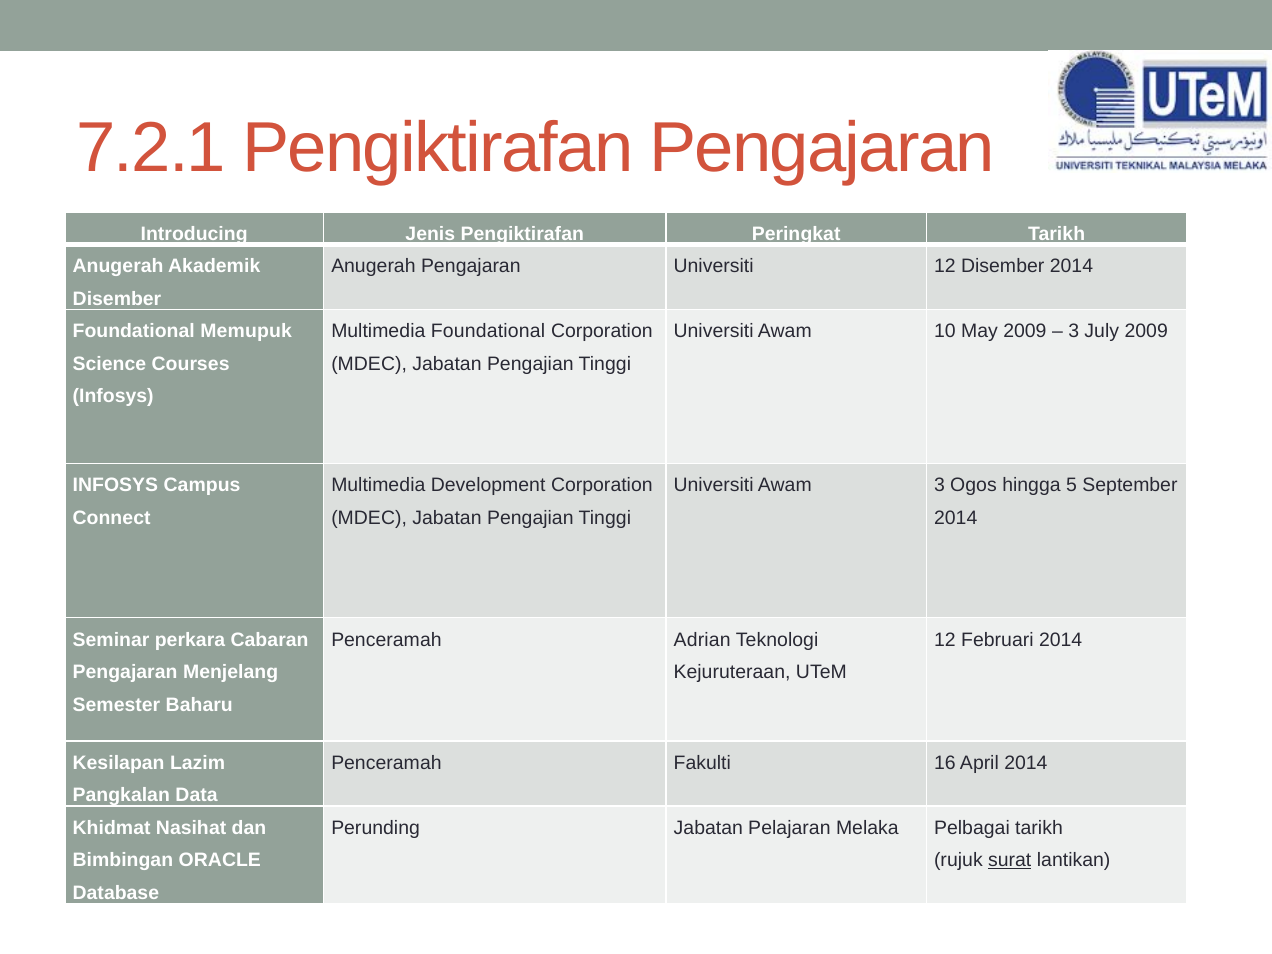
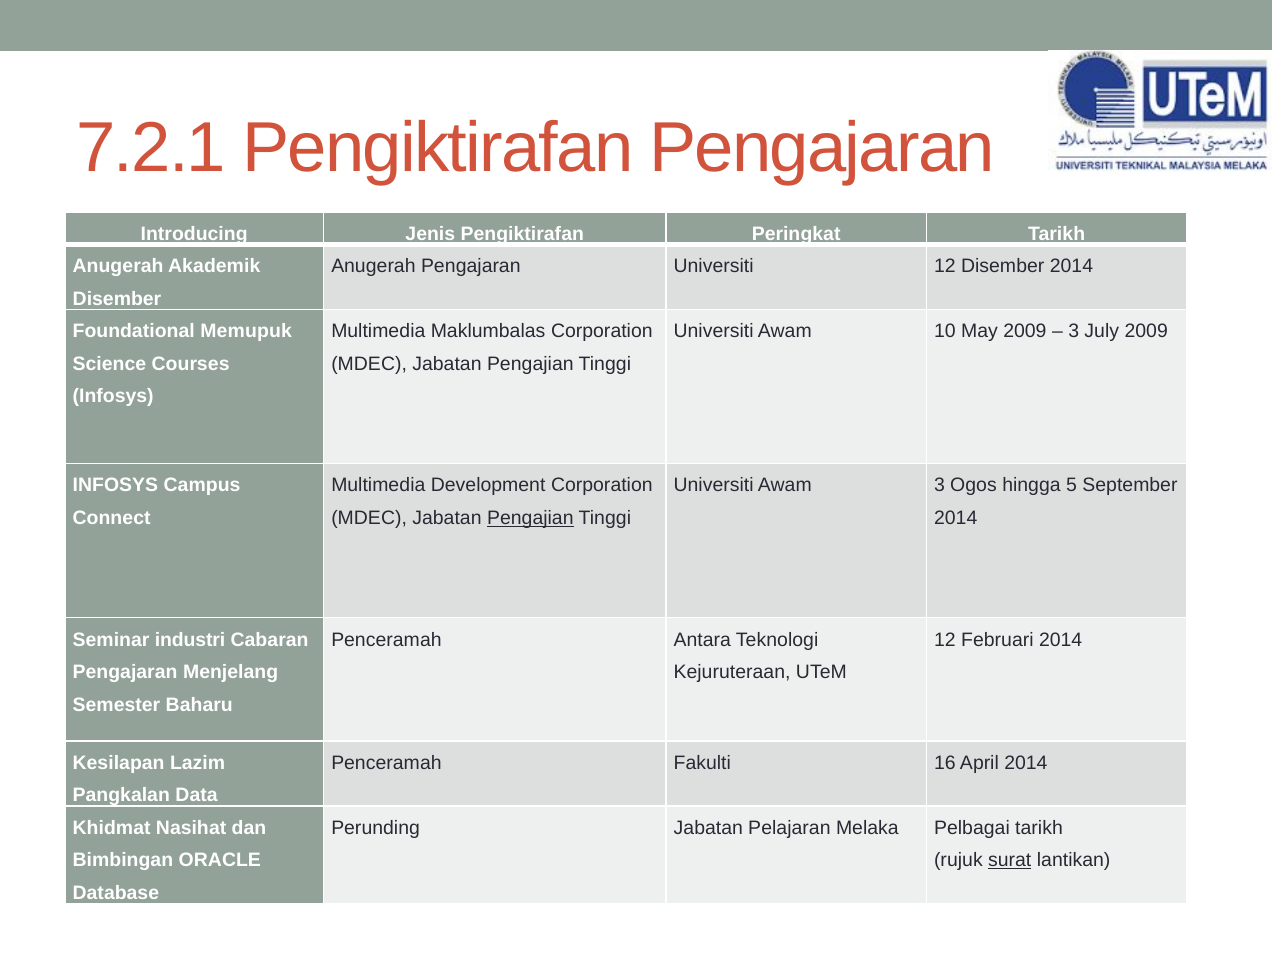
Multimedia Foundational: Foundational -> Maklumbalas (488, 331)
Pengajian underline: none -> present (530, 518)
perkara: perkara -> industri (190, 640)
Adrian: Adrian -> Antara (702, 640)
